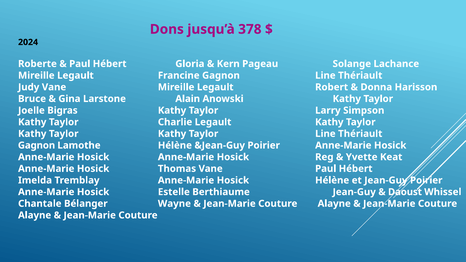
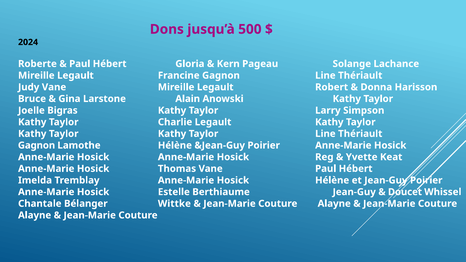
378: 378 -> 500 (250, 29)
Daoust: Daoust -> Doucet (405, 192)
Wayne: Wayne -> Wittke (174, 204)
